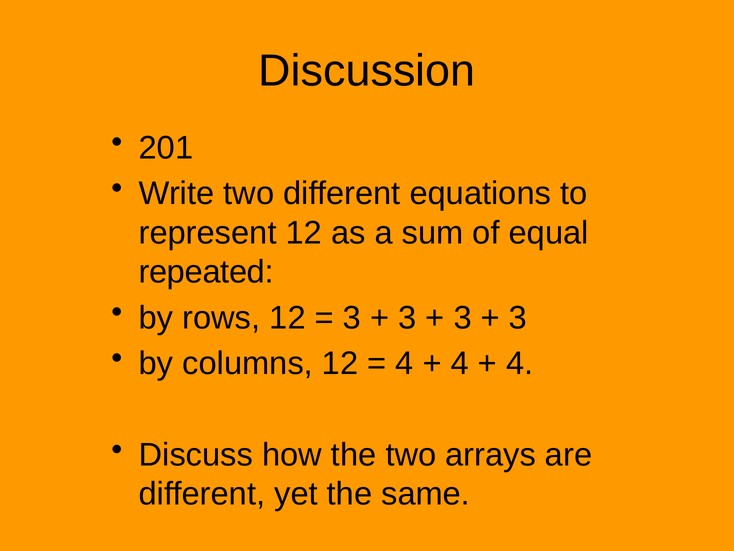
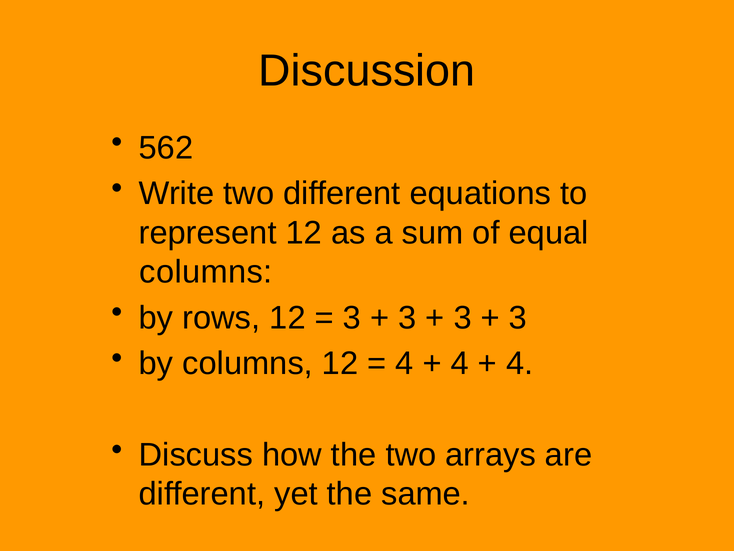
201: 201 -> 562 (166, 148)
repeated: repeated -> columns (206, 272)
